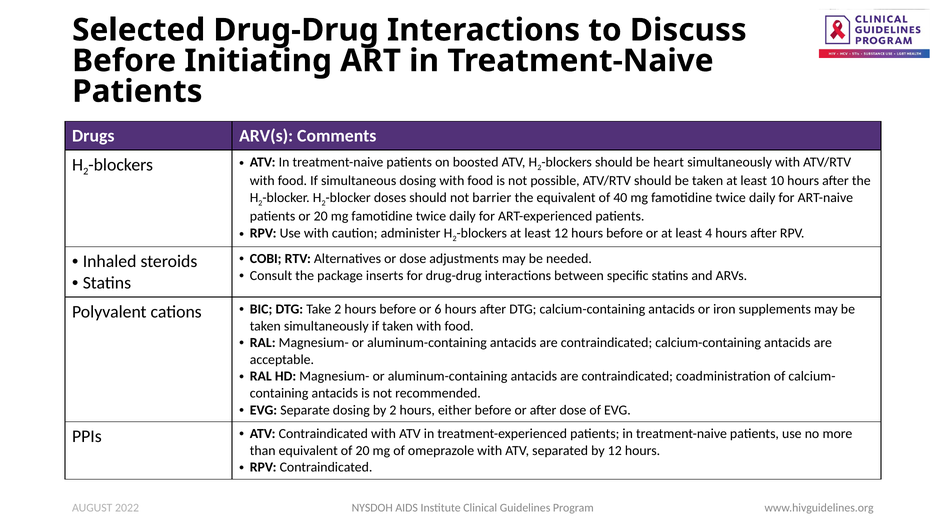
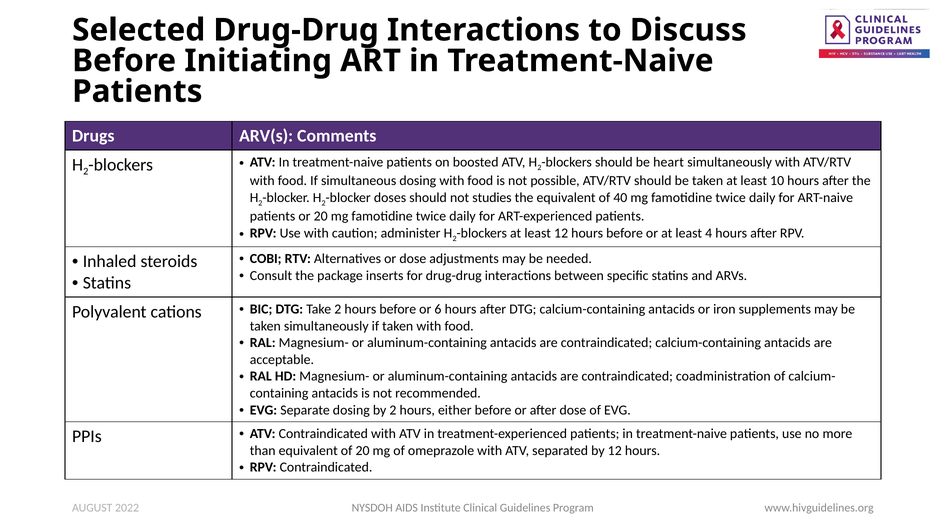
barrier: barrier -> studies (492, 198)
